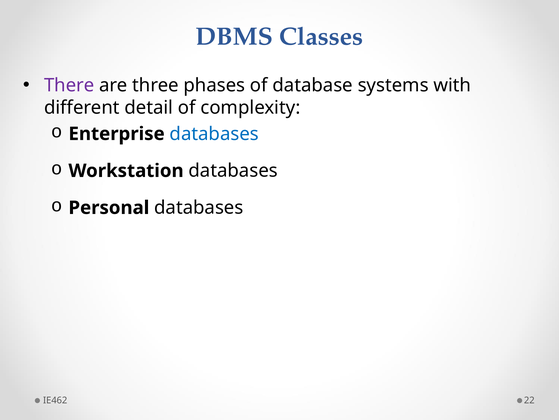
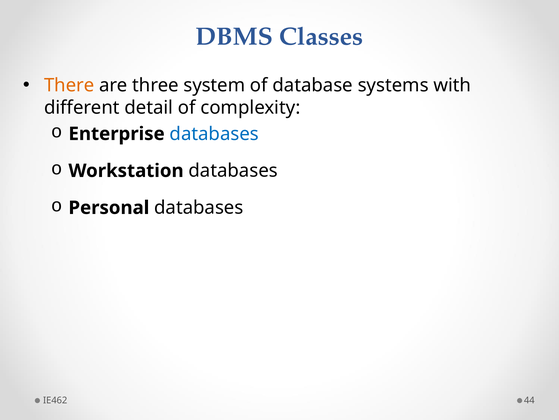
There colour: purple -> orange (69, 85)
phases: phases -> system (214, 85)
22: 22 -> 44 (529, 400)
